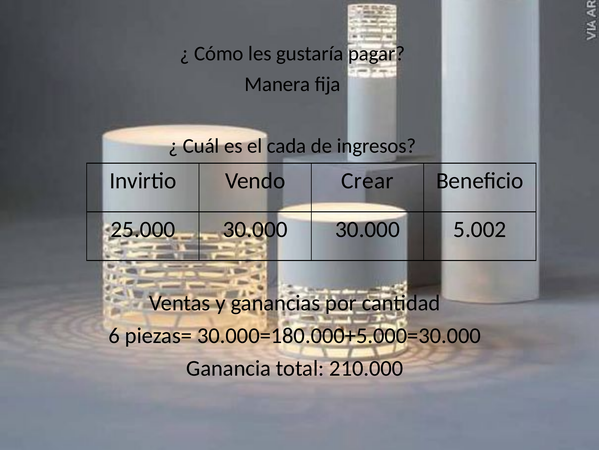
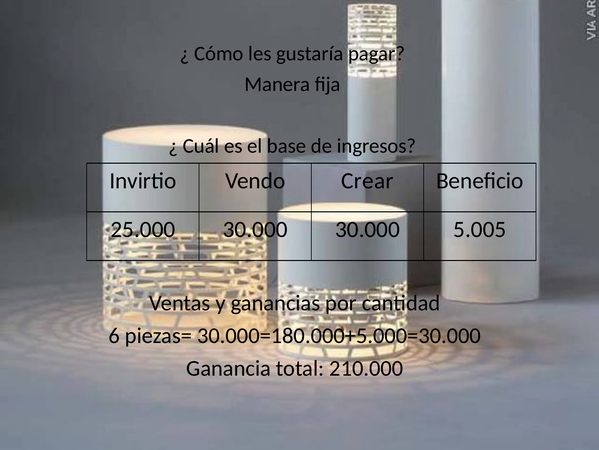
cada: cada -> base (287, 146)
5.002: 5.002 -> 5.005 (480, 229)
